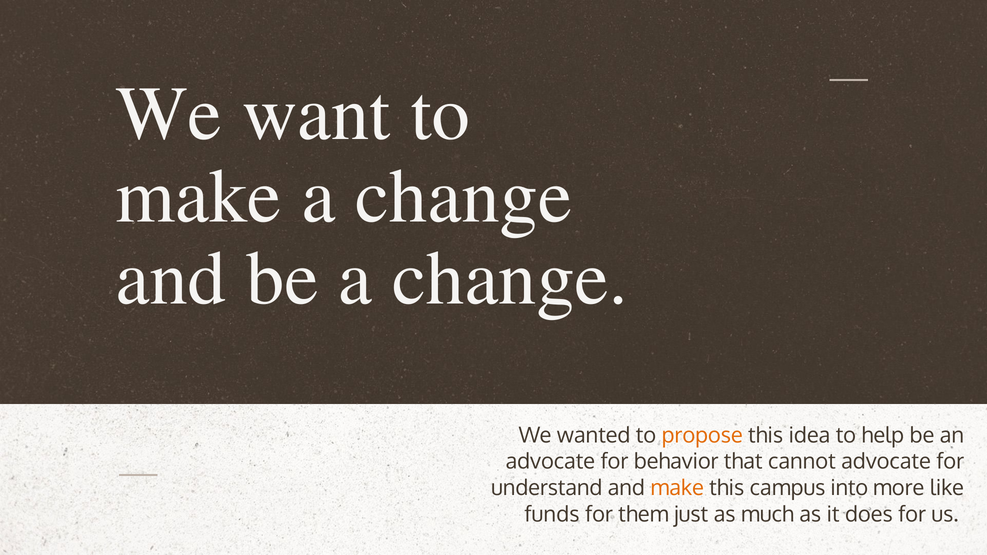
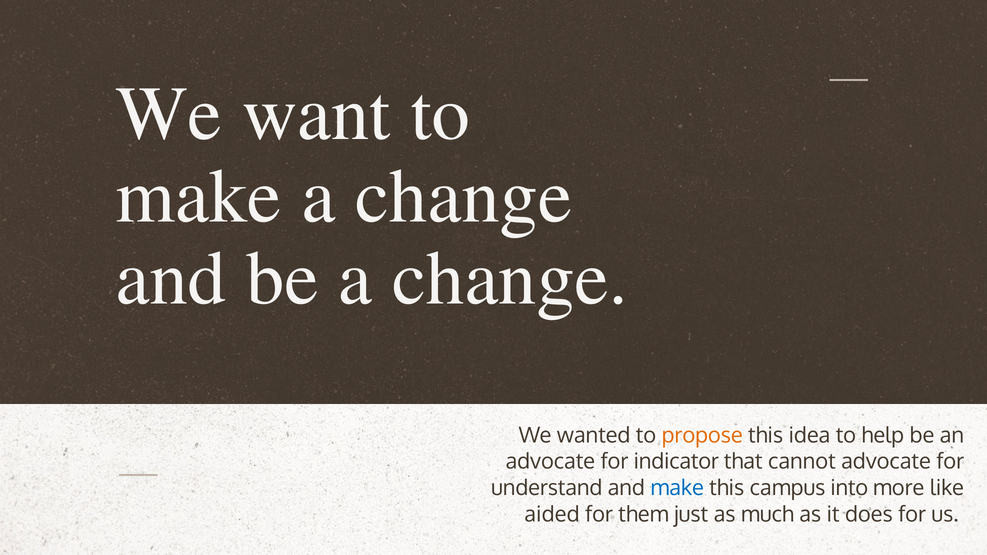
behavior: behavior -> indicator (676, 462)
make colour: orange -> blue (677, 488)
funds: funds -> aided (552, 515)
